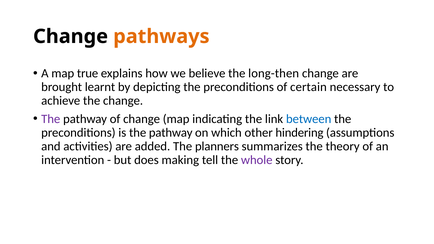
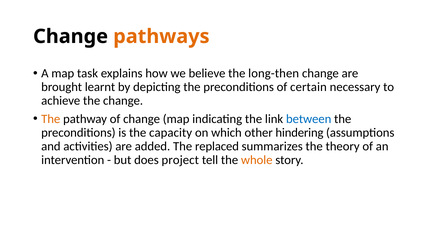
true: true -> task (88, 73)
The colour: purple -> orange (51, 119)
is the pathway: pathway -> capacity (171, 133)
planners: planners -> replaced (217, 146)
making: making -> project (180, 160)
whole colour: purple -> orange (257, 160)
